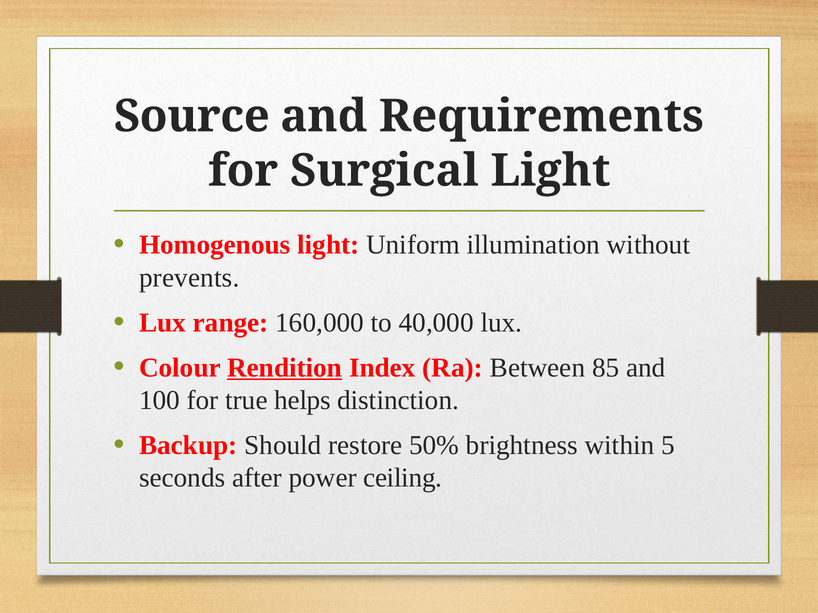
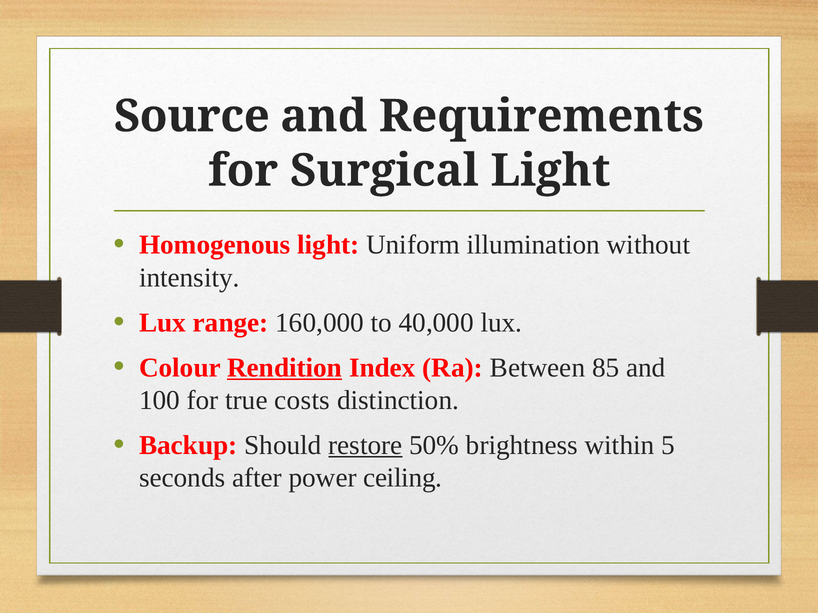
prevents: prevents -> intensity (189, 278)
helps: helps -> costs (302, 401)
restore underline: none -> present (365, 446)
